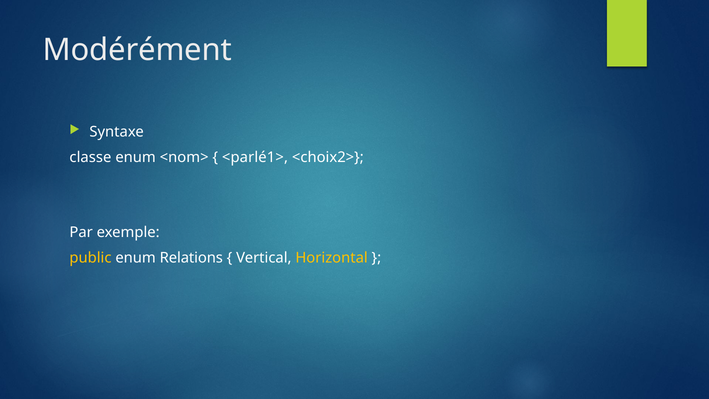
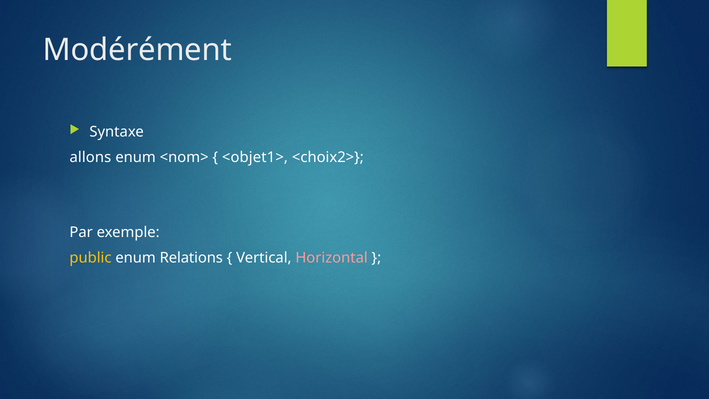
classe: classe -> allons (90, 157)
<parlé1>: <parlé1> -> <objet1> (255, 157)
Horizontal colour: yellow -> pink (332, 258)
